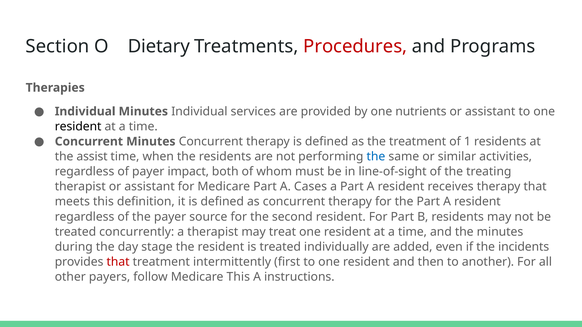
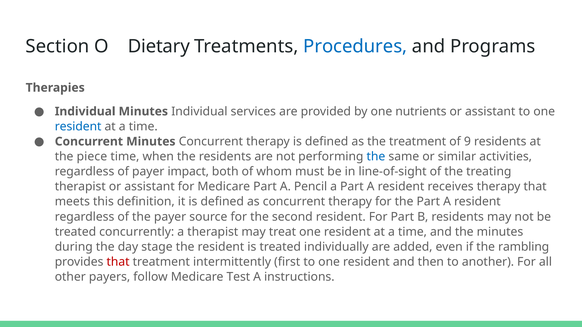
Procedures colour: red -> blue (355, 47)
resident colour: black -> blue (78, 127)
1: 1 -> 9 (467, 142)
assist: assist -> piece (92, 157)
Cases: Cases -> Pencil (311, 187)
incidents: incidents -> rambling (524, 247)
Medicare This: This -> Test (238, 277)
